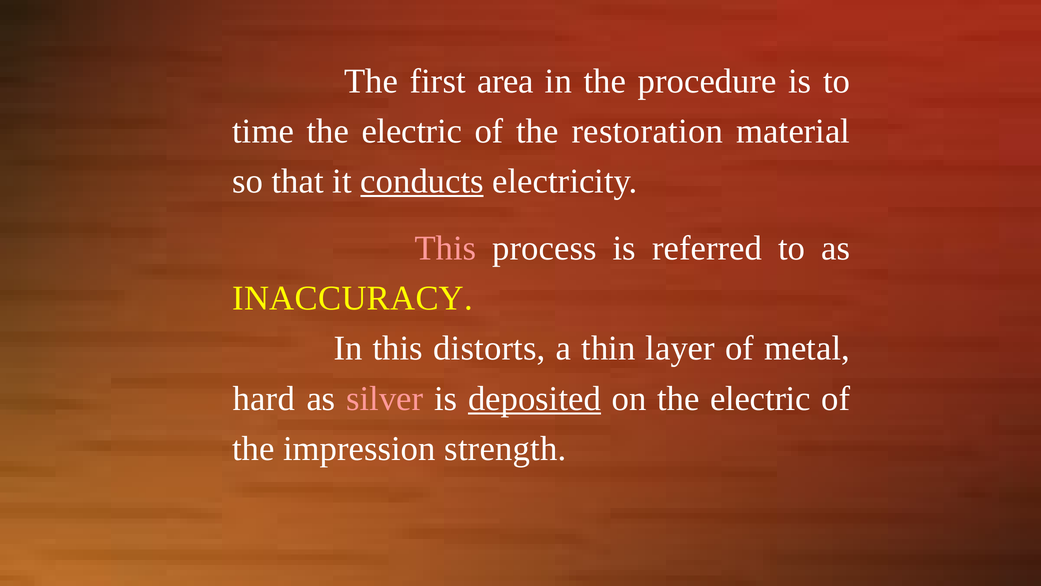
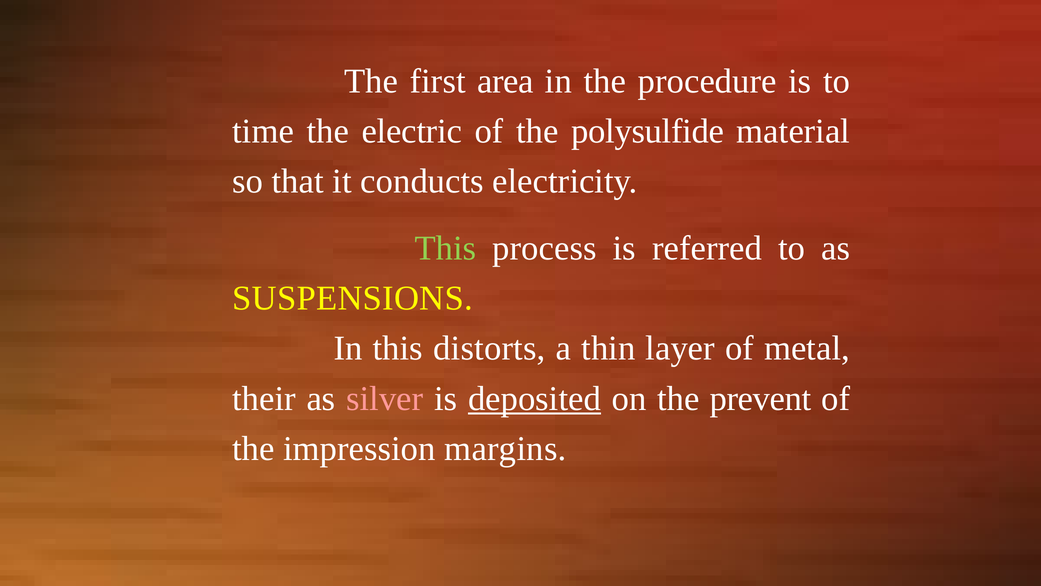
restoration: restoration -> polysulfide (648, 131)
conducts underline: present -> none (422, 181)
This colour: pink -> light green (445, 248)
INACCURACY: INACCURACY -> SUSPENSIONS (353, 298)
hard: hard -> their (264, 398)
on the electric: electric -> prevent (761, 398)
strength: strength -> margins (505, 448)
